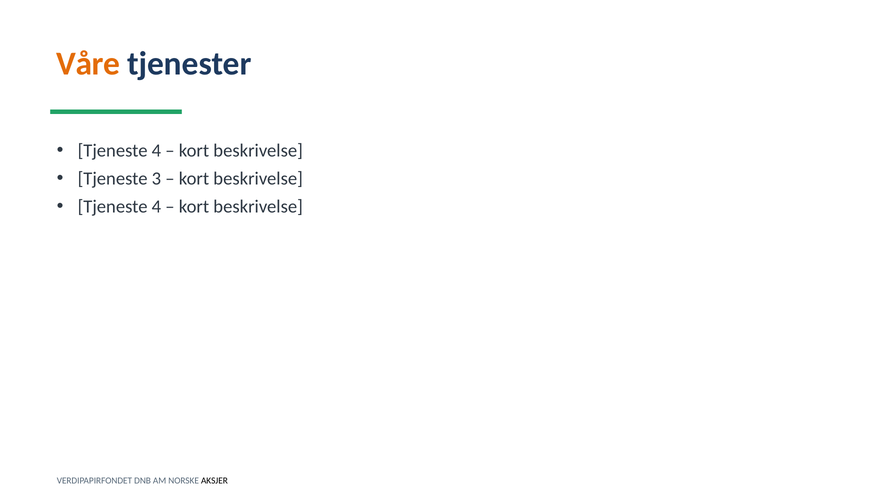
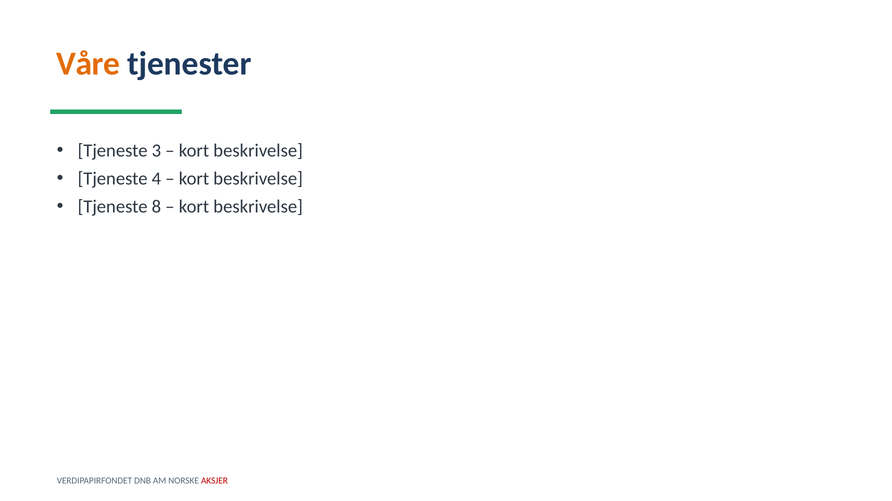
4: 4 -> 3 (156, 151)
3: 3 -> 4 (156, 179)
4: 4 -> 8 (156, 207)
AKSJER colour: black -> red (214, 481)
